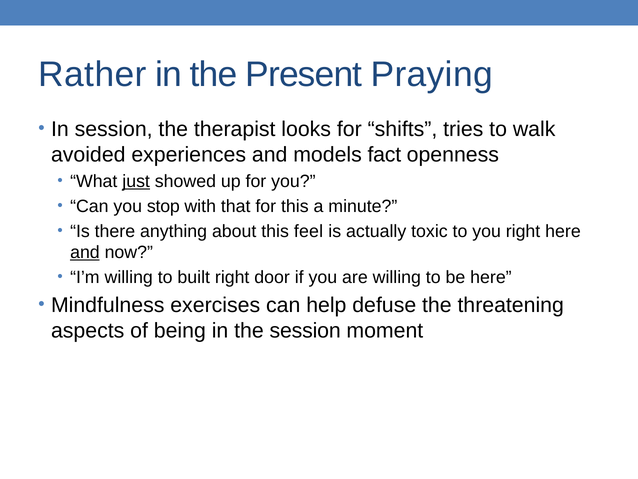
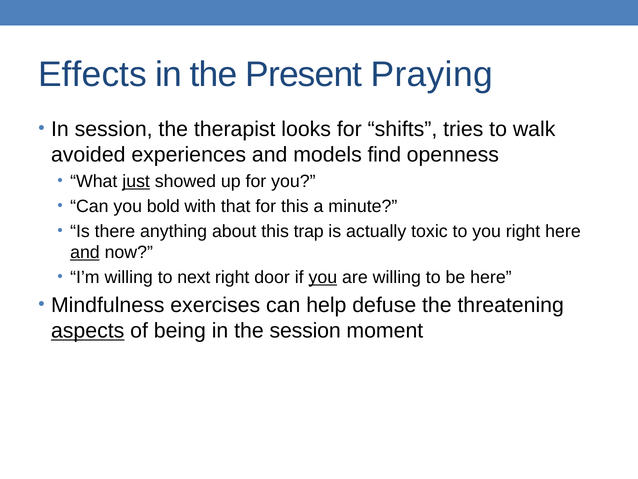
Rather: Rather -> Effects (93, 74)
fact: fact -> find (384, 155)
stop: stop -> bold (163, 206)
feel: feel -> trap (309, 231)
built: built -> next (194, 277)
you underline: none -> present (323, 277)
aspects underline: none -> present (88, 330)
